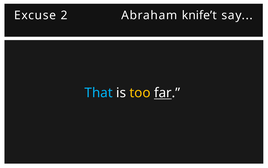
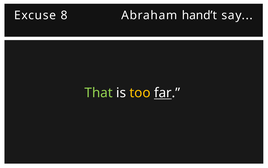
2: 2 -> 8 (64, 15)
knife’t: knife’t -> hand’t (199, 15)
That colour: light blue -> light green (99, 93)
